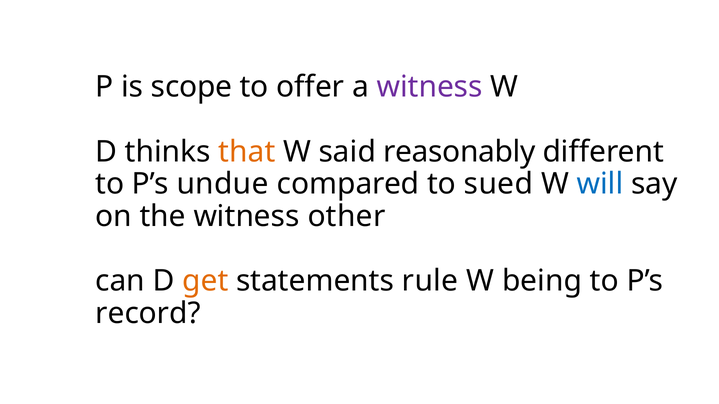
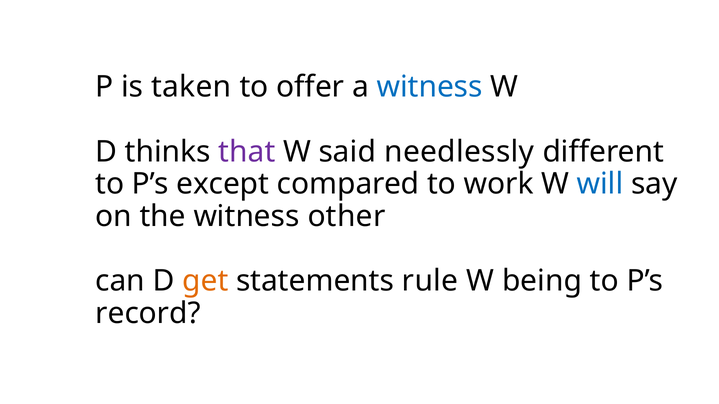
scope: scope -> taken (191, 87)
witness colour: purple -> blue (430, 87)
that colour: orange -> purple (247, 152)
reasonably: reasonably -> needlessly (459, 152)
undue: undue -> except (223, 184)
sued: sued -> work (499, 184)
